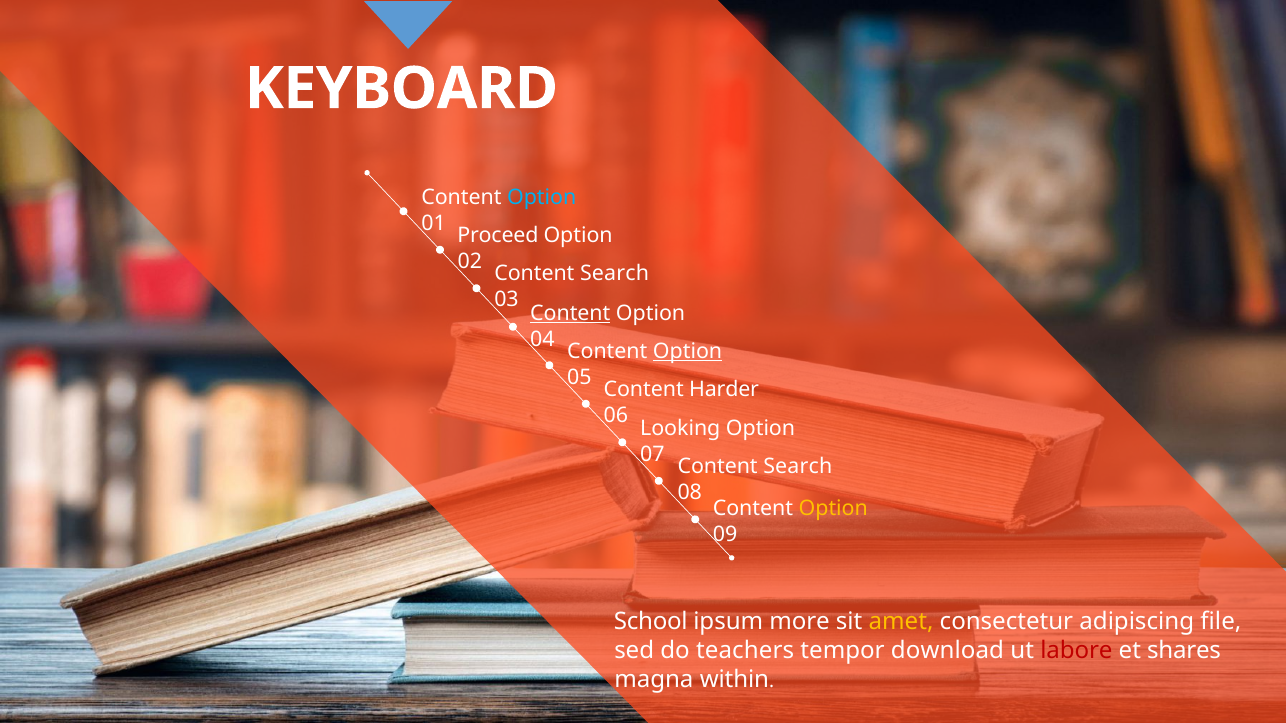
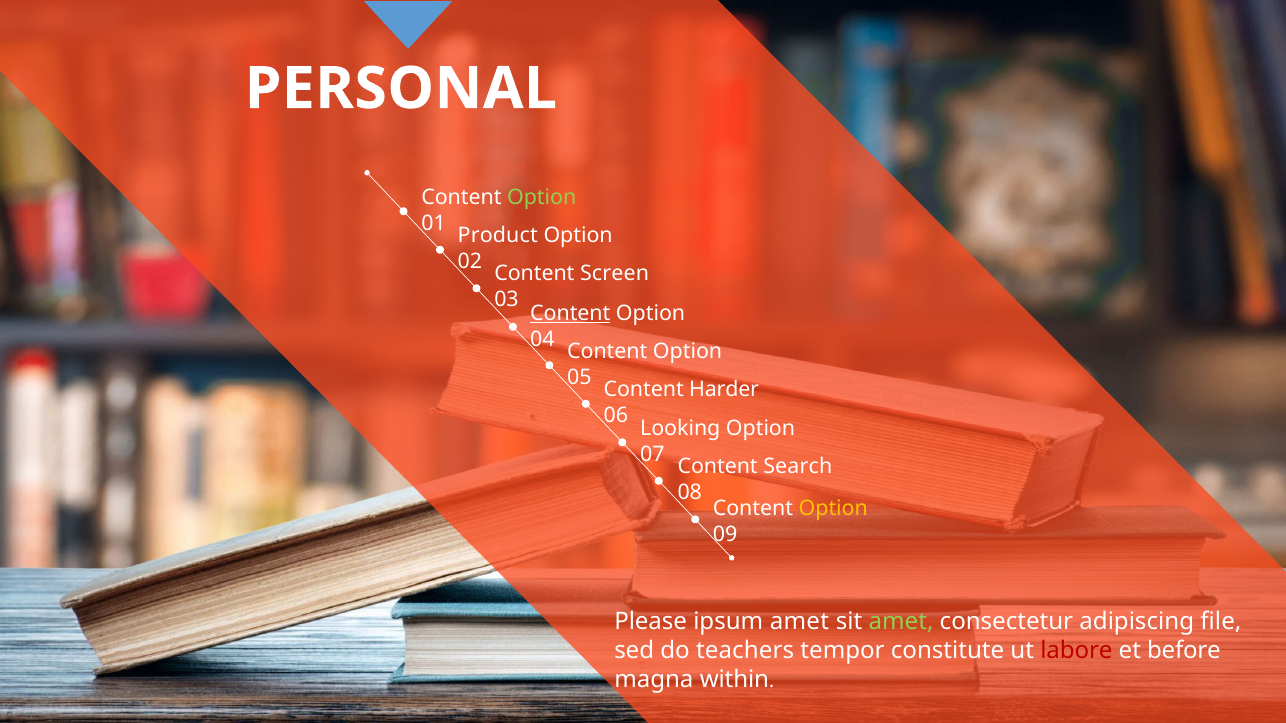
KEYBOARD: KEYBOARD -> PERSONAL (401, 89)
Option colour: light blue -> light green (542, 197)
Proceed: Proceed -> Product (498, 236)
Search: Search -> Screen (615, 274)
Option underline: present -> none (688, 352)
School: School -> Please (651, 622)
ipsum more: more -> amet (799, 622)
amet colour: yellow -> light green (901, 622)
download: download -> constitute (948, 651)
shares: shares -> before (1184, 651)
